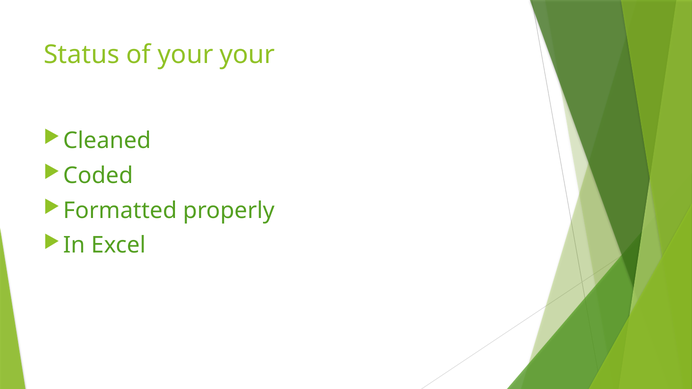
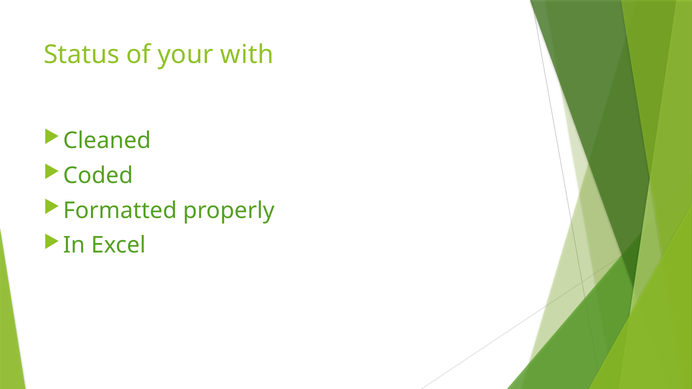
your your: your -> with (247, 55)
